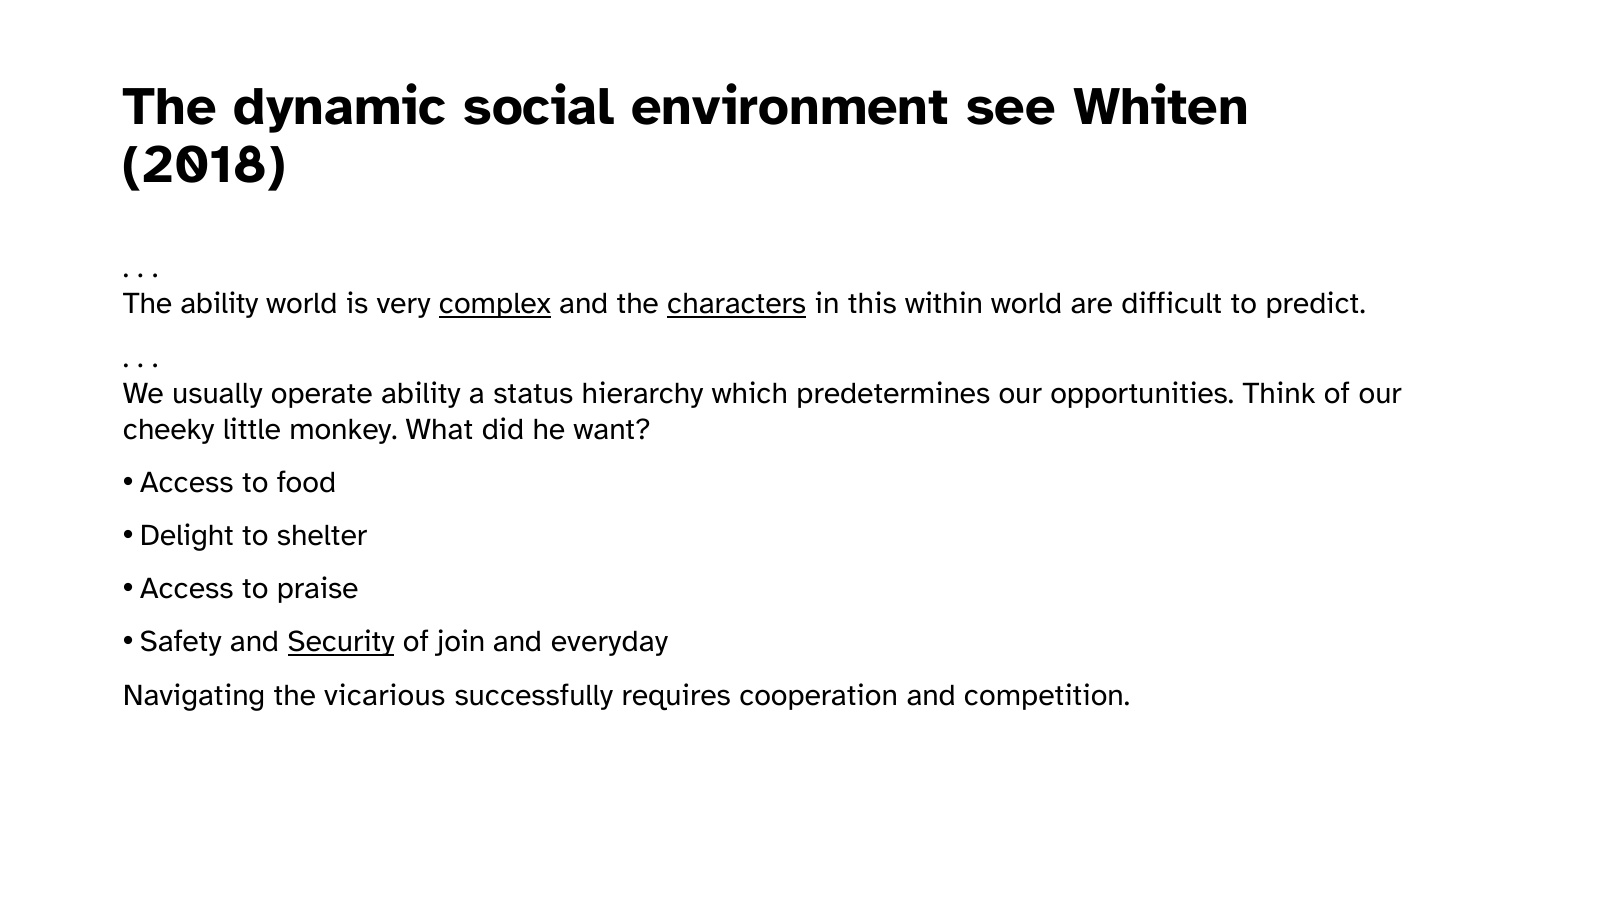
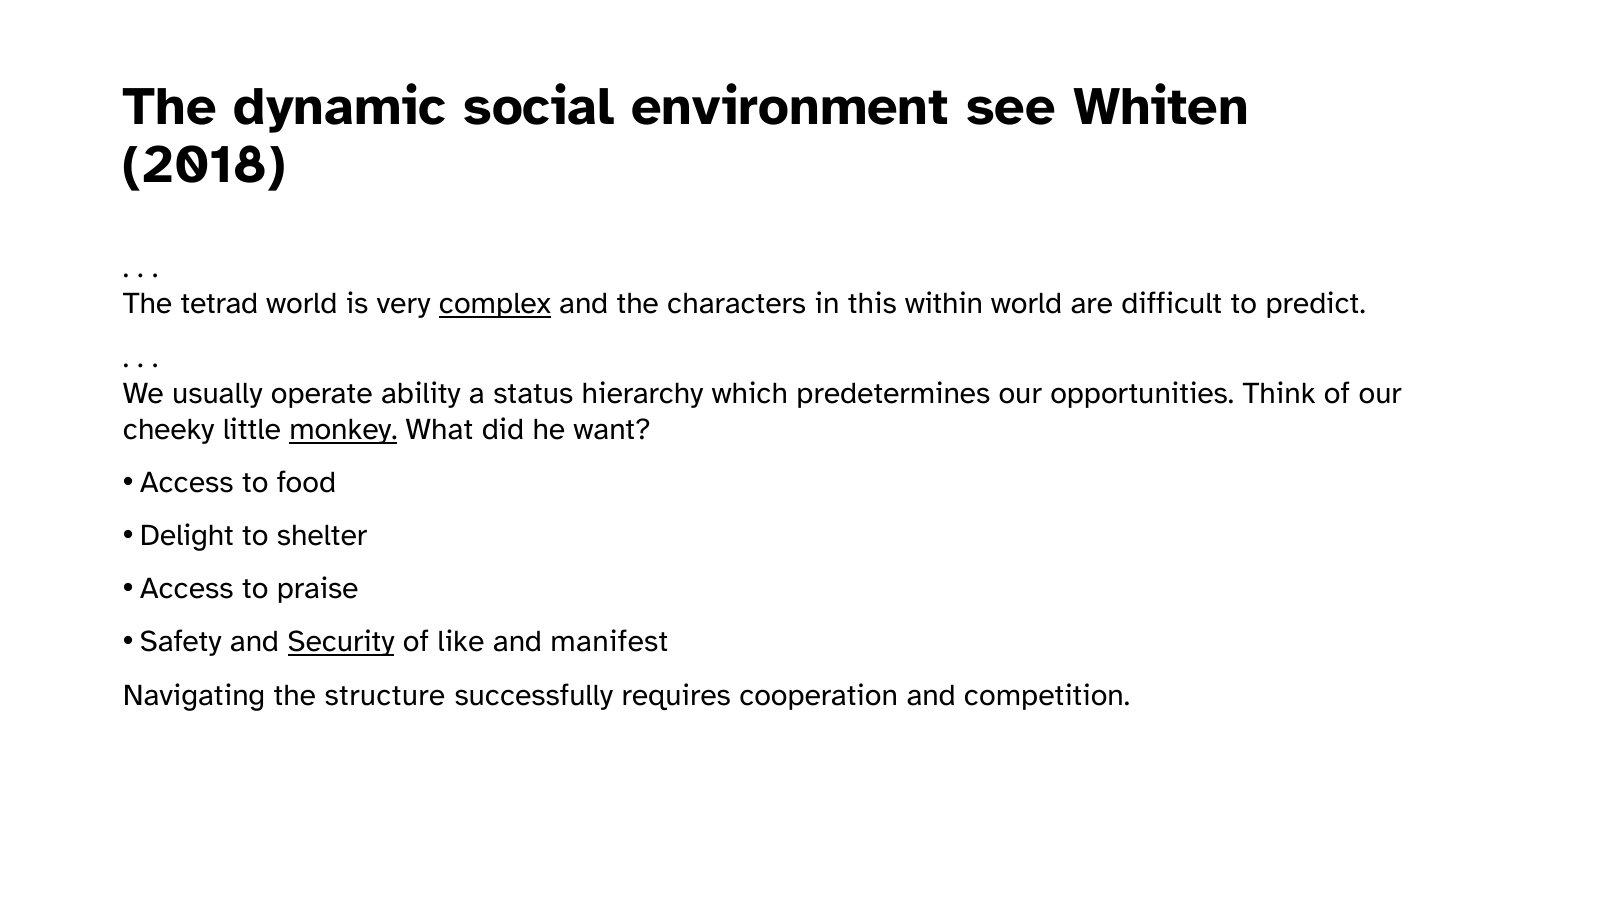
The ability: ability -> tetrad (219, 304)
characters underline: present -> none (737, 304)
monkey underline: none -> present (343, 430)
join: join -> like (461, 642)
everyday: everyday -> manifest (609, 642)
vicarious: vicarious -> structure (385, 695)
